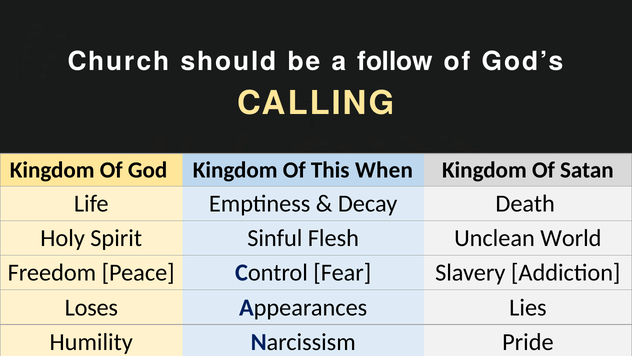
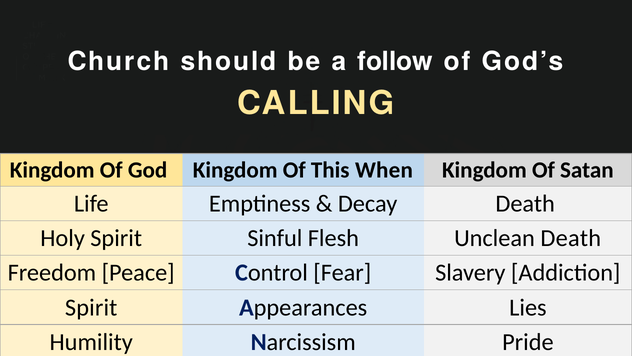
Unclean World: World -> Death (571, 238)
Loses: Loses -> Spirit (91, 307)
